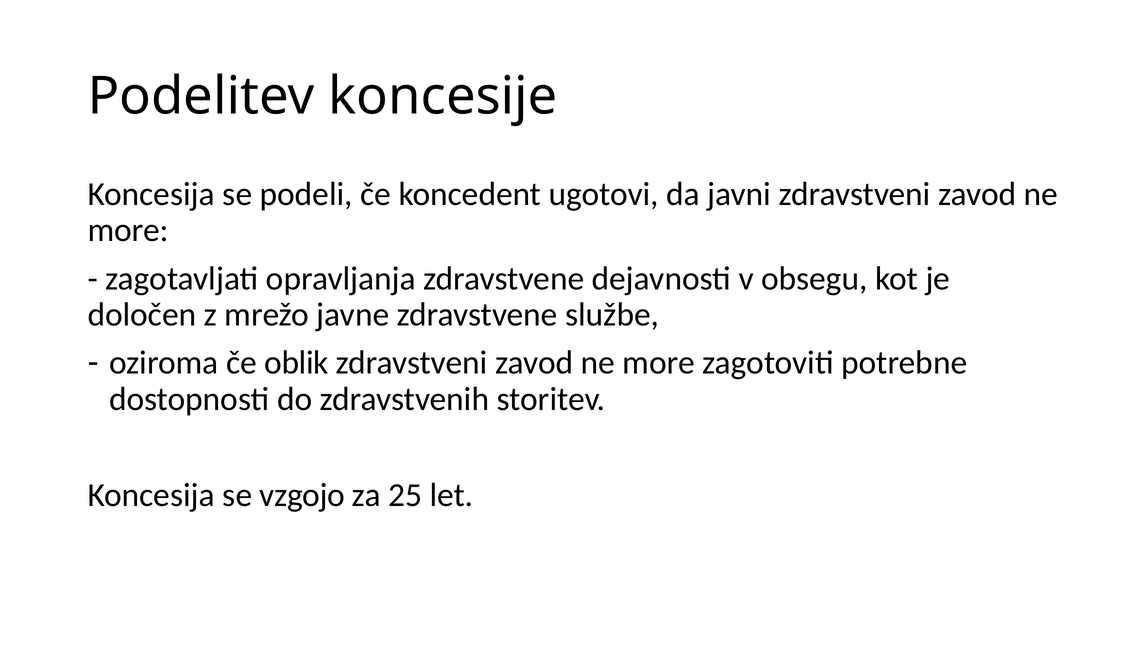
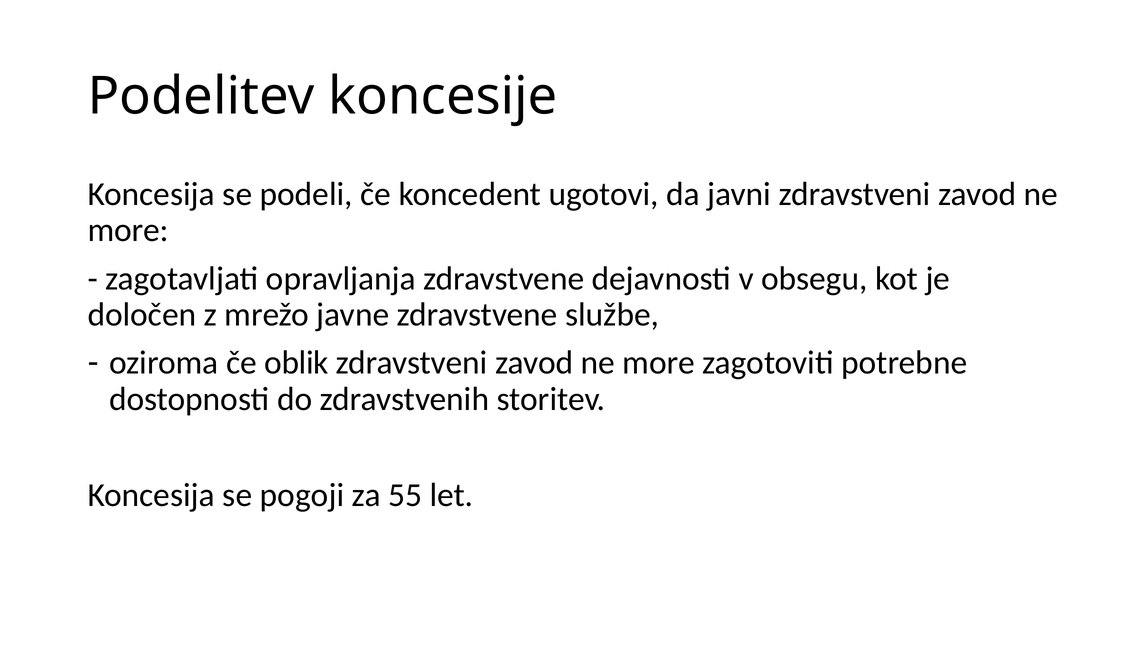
vzgojo: vzgojo -> pogoji (302, 495)
25: 25 -> 55 (405, 495)
